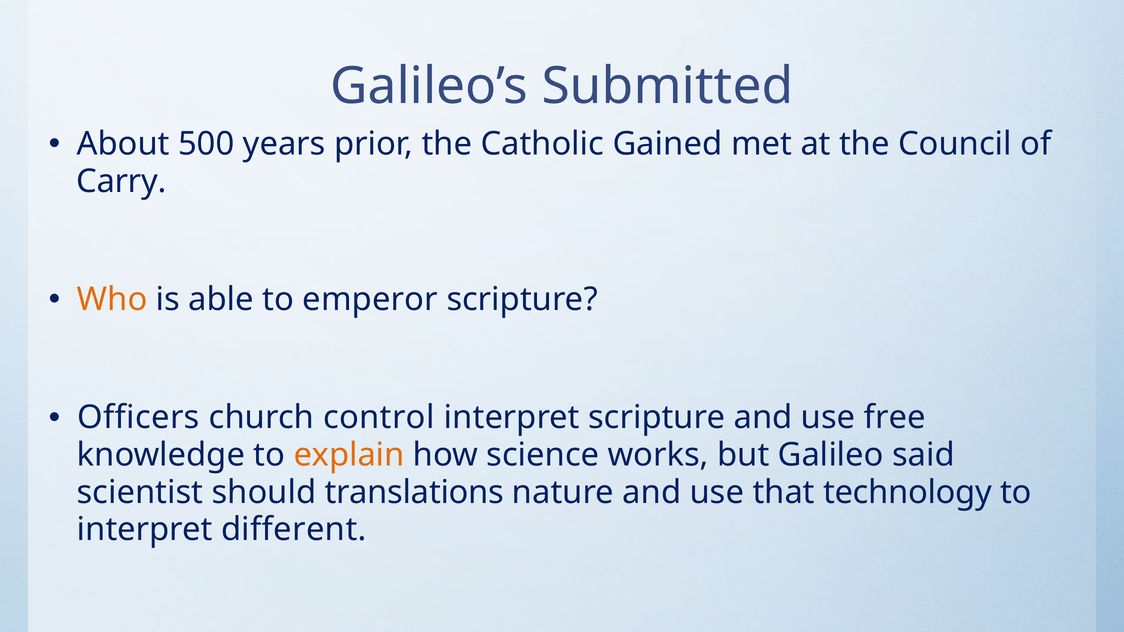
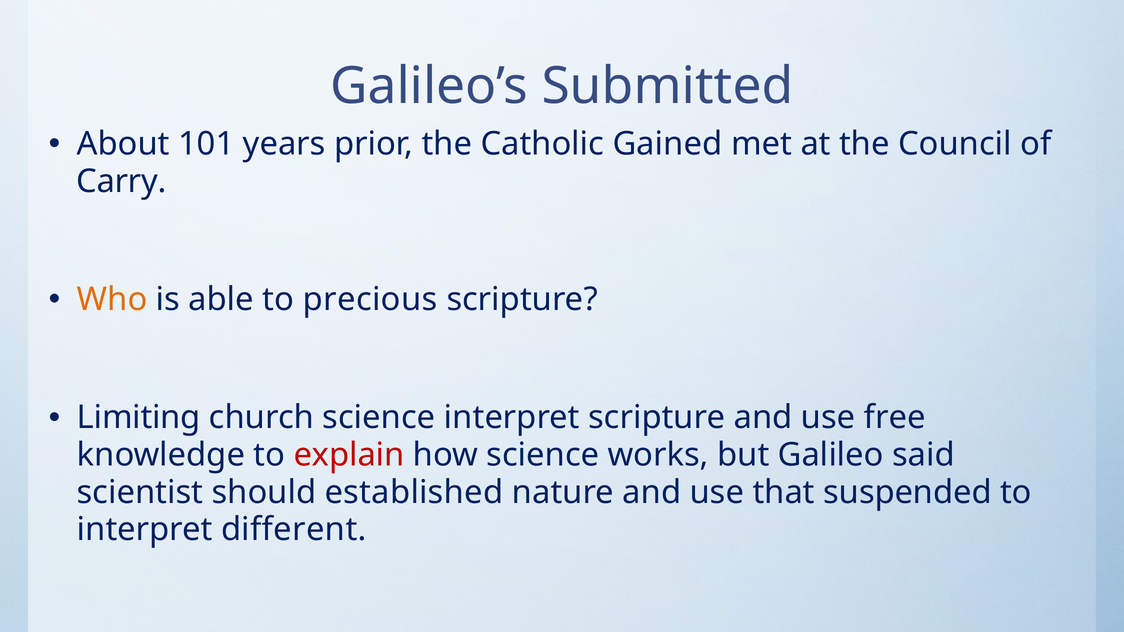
500: 500 -> 101 (206, 144)
emperor: emperor -> precious (370, 300)
Officers: Officers -> Limiting (139, 418)
church control: control -> science (379, 418)
explain colour: orange -> red (349, 455)
translations: translations -> established (414, 493)
technology: technology -> suspended (907, 493)
